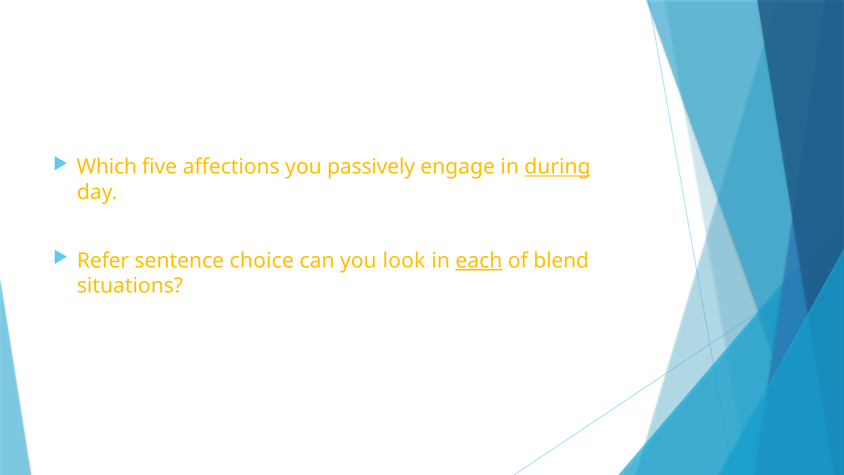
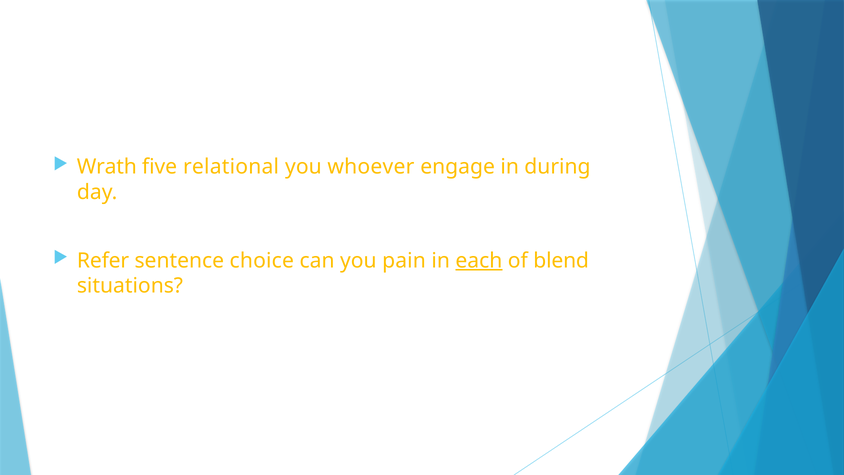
Which: Which -> Wrath (107, 167)
affections: affections -> relational (231, 167)
passively: passively -> whoever (371, 167)
during underline: present -> none (557, 167)
look: look -> pain (404, 260)
